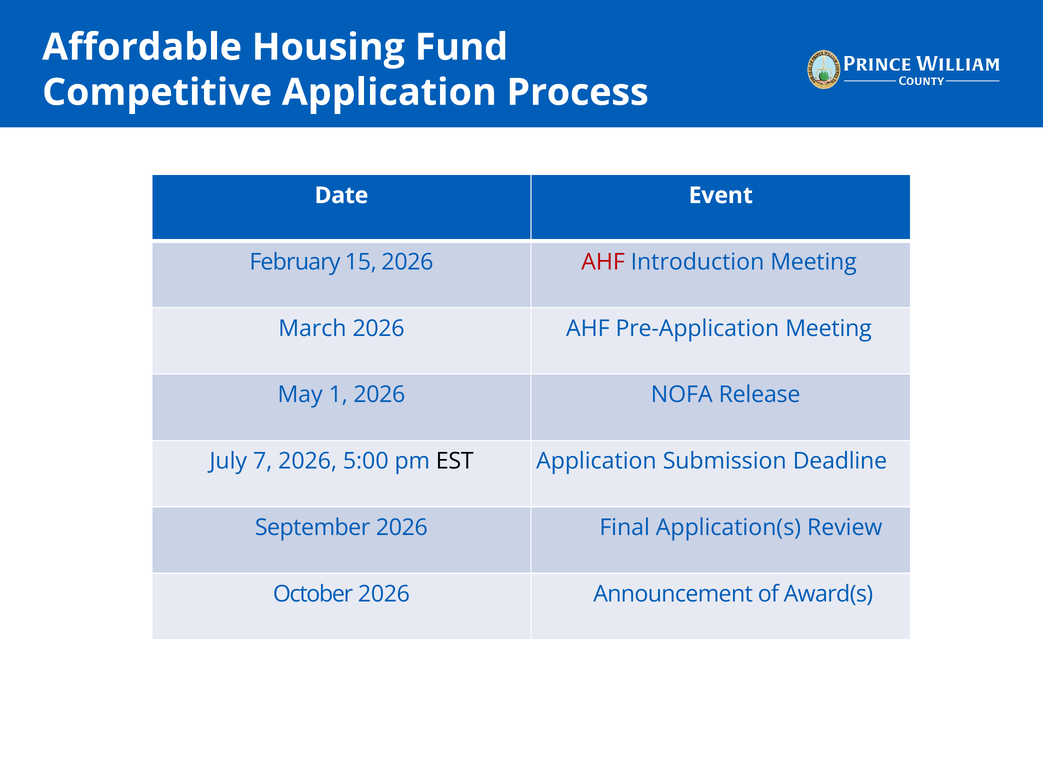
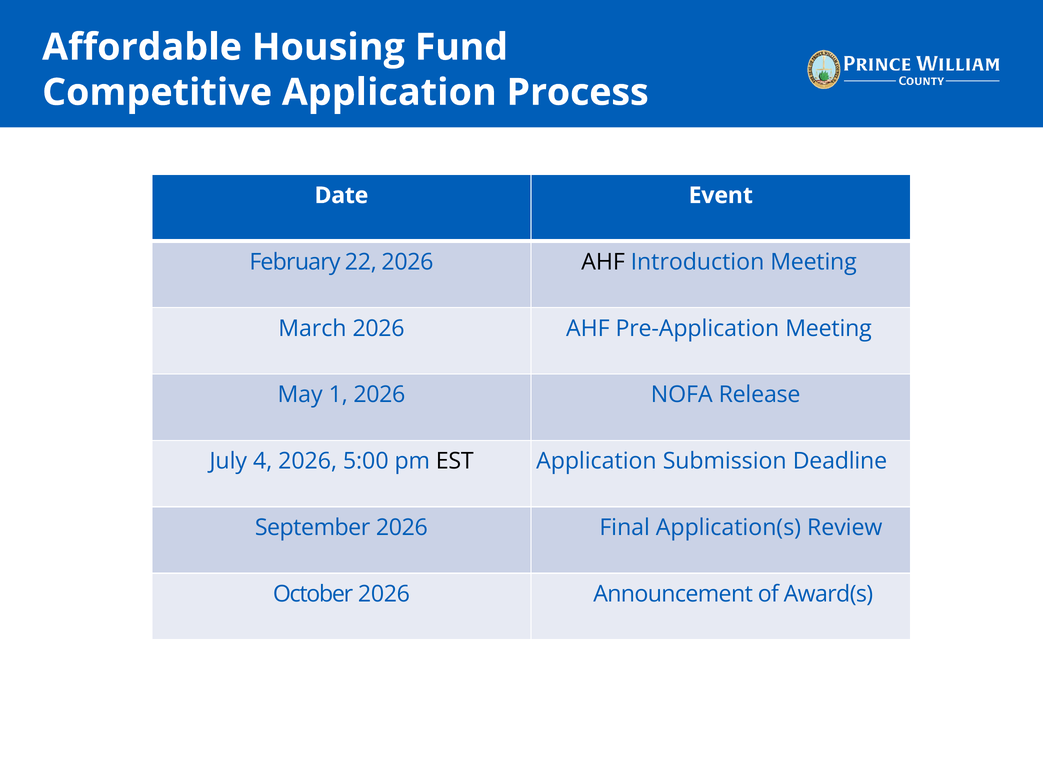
15: 15 -> 22 (361, 262)
AHF colour: red -> black (603, 262)
7: 7 -> 4 (263, 461)
